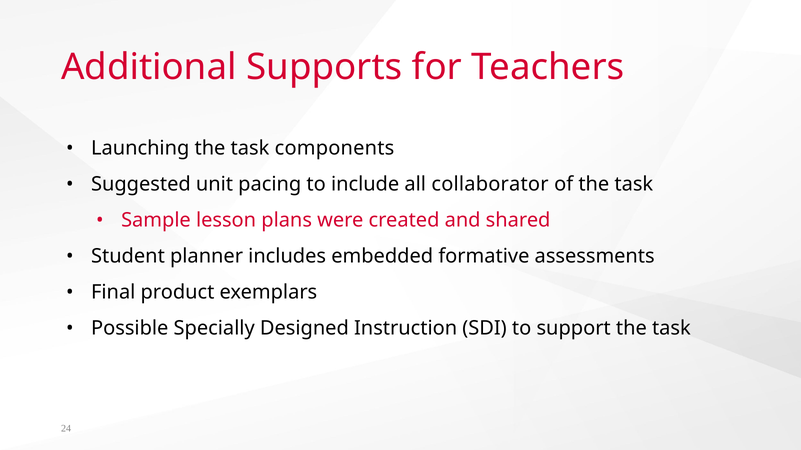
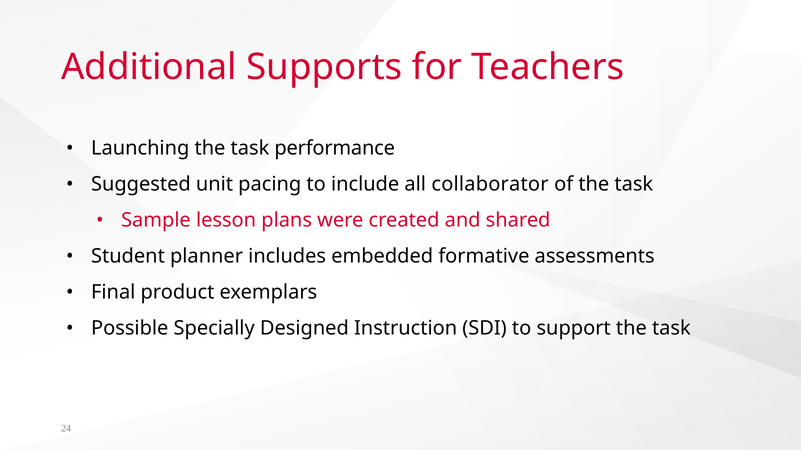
components: components -> performance (335, 148)
